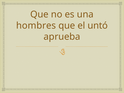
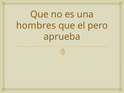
untó: untó -> pero (98, 26)
